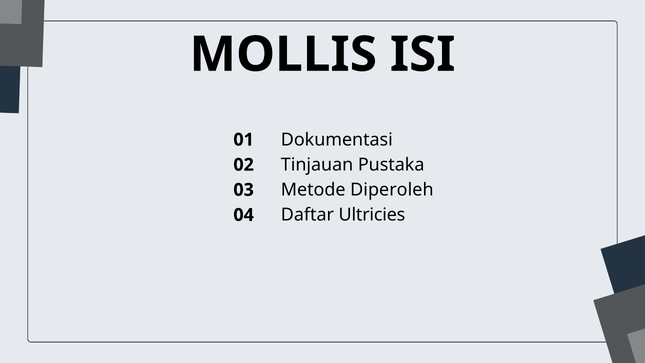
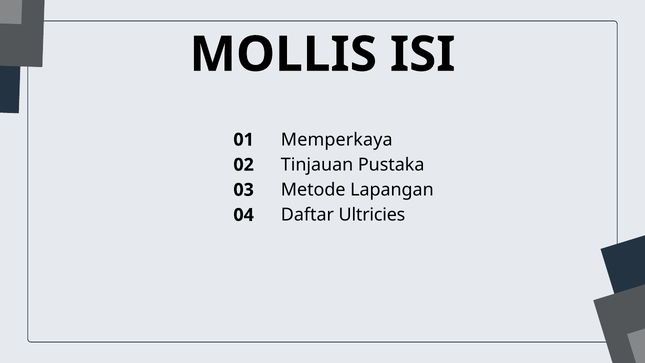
Dokumentasi: Dokumentasi -> Memperkaya (337, 140)
Diperoleh: Diperoleh -> Lapangan (392, 190)
